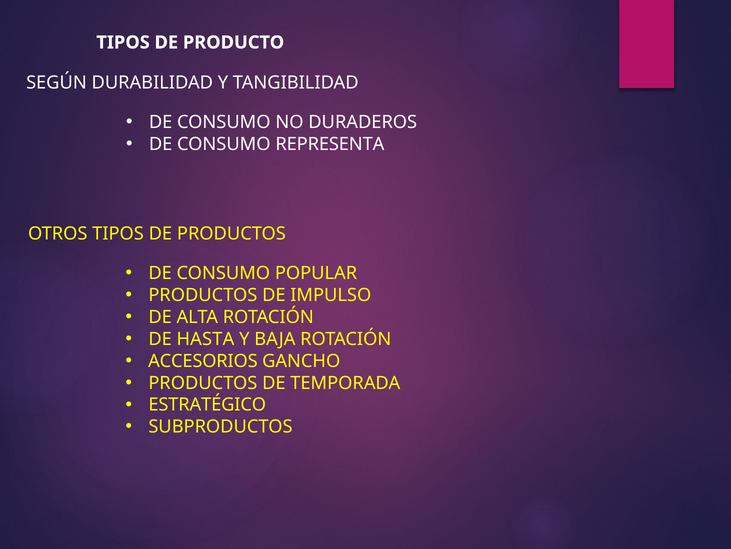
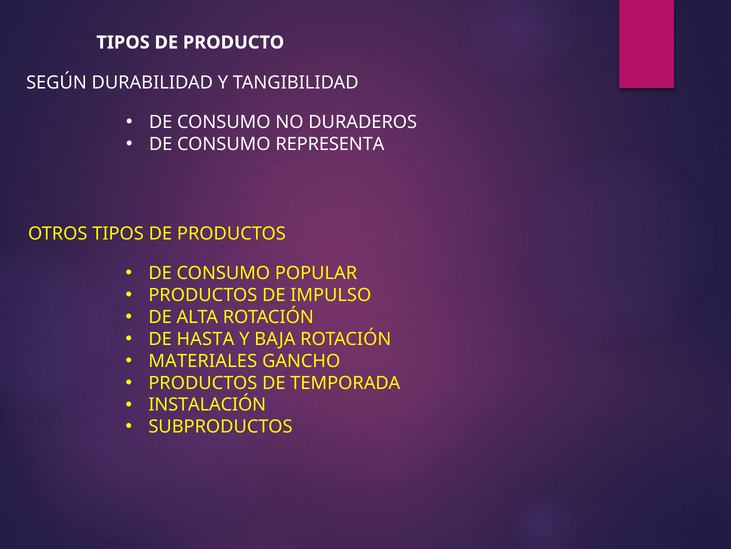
ACCESORIOS: ACCESORIOS -> MATERIALES (203, 361)
ESTRATÉGICO: ESTRATÉGICO -> INSTALACIÓN (207, 404)
